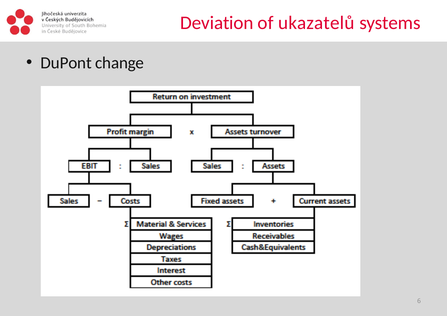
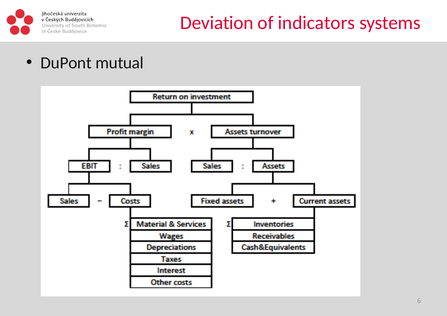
ukazatelů: ukazatelů -> indicators (316, 23)
change: change -> mutual (120, 63)
